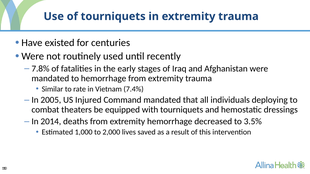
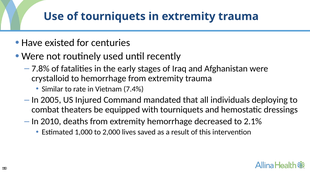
mandated: mandated -> crystalloid (50, 79)
2014: 2014 -> 2010 (51, 122)
3.5%: 3.5% -> 2.1% (253, 122)
